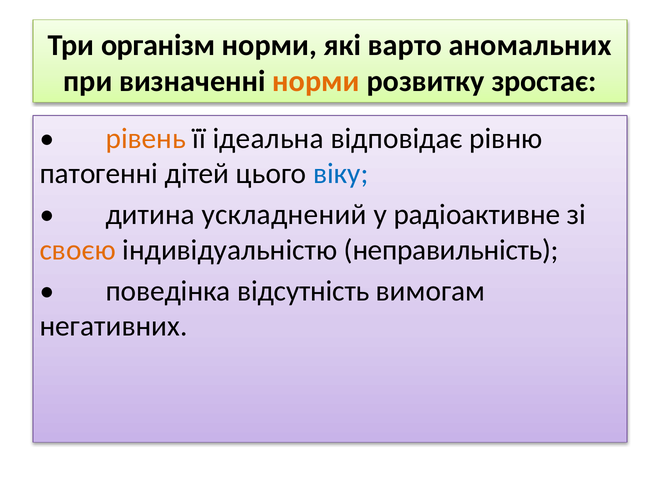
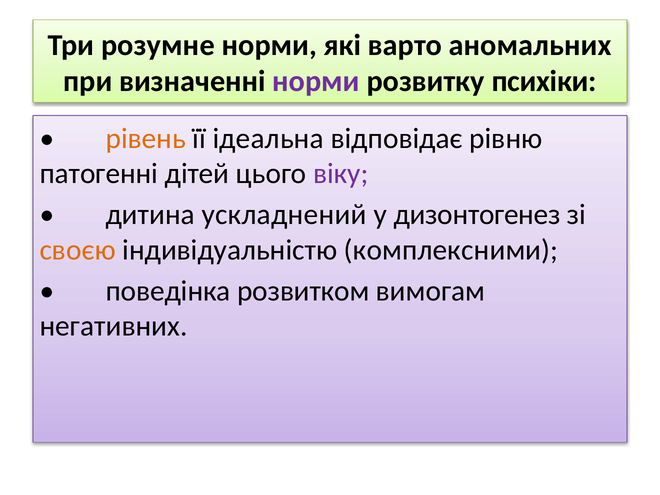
організм: організм -> розумне (158, 45)
норми colour: orange -> purple (316, 81)
зростає: зростає -> психіки (544, 81)
віку colour: blue -> purple (341, 174)
радіоактивне: радіоактивне -> дизонтогенез (477, 215)
неправильність: неправильність -> комплексними (451, 250)
відсутність: відсутність -> розвитком (303, 291)
